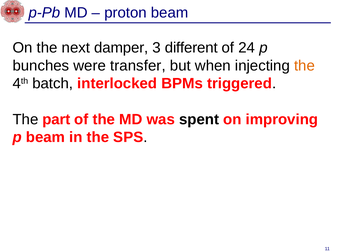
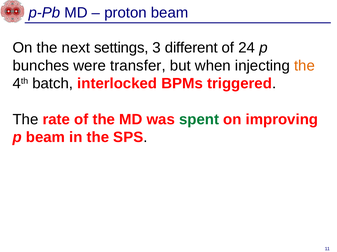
damper: damper -> settings (121, 48)
part: part -> rate (56, 120)
spent colour: black -> green (199, 120)
